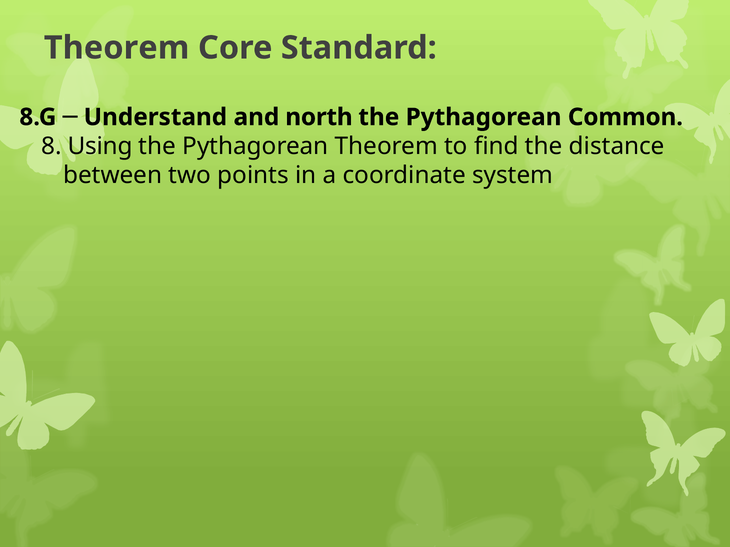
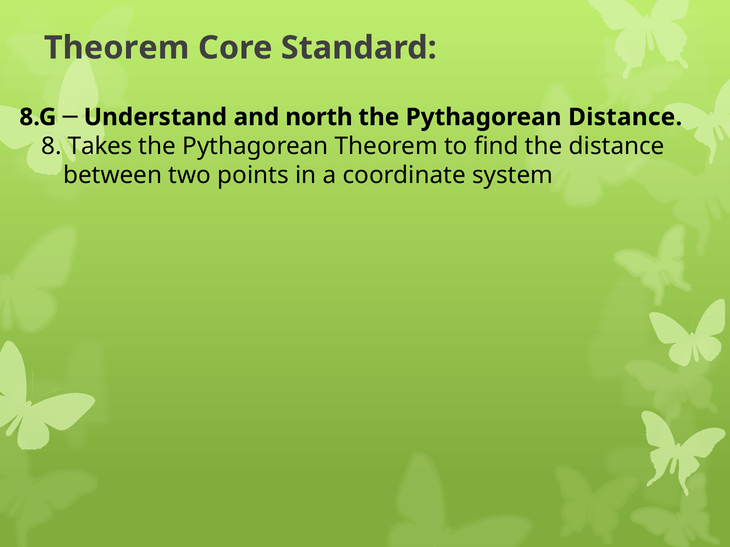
Pythagorean Common: Common -> Distance (625, 117)
Using: Using -> Takes (100, 146)
